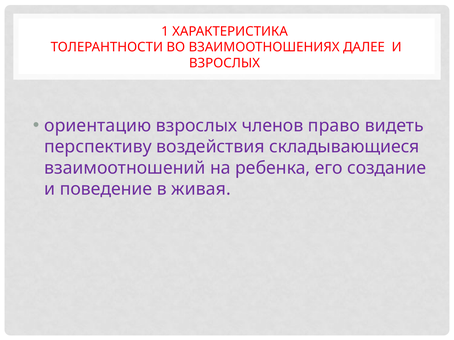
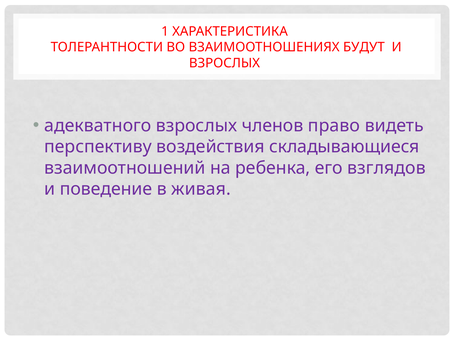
ДАЛЕЕ: ДАЛЕЕ -> БУДУТ (364, 47)
ориентацию: ориентацию -> адекватного (98, 126)
создание: создание -> взглядов (386, 168)
